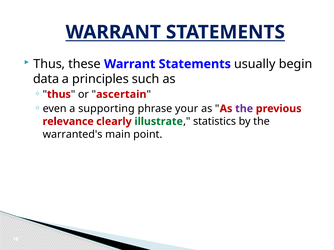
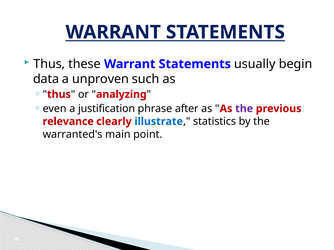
principles: principles -> unproven (100, 79)
ascertain: ascertain -> analyzing (121, 95)
supporting: supporting -> justification (107, 109)
your: your -> after (187, 109)
illustrate colour: green -> blue (159, 122)
